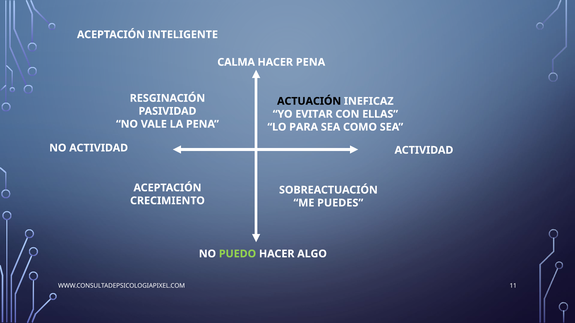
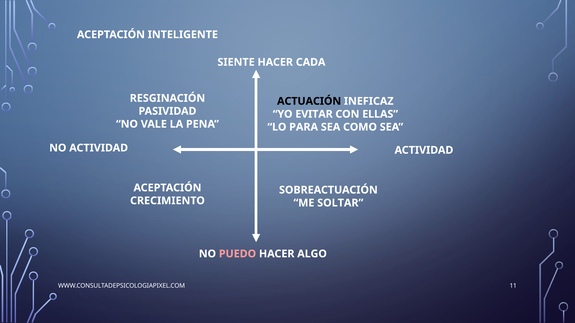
CALMA: CALMA -> SIENTE (236, 62)
HACER PENA: PENA -> CADA (311, 62)
PUEDES: PUEDES -> SOLTAR (340, 203)
PUEDO colour: light green -> pink (238, 254)
